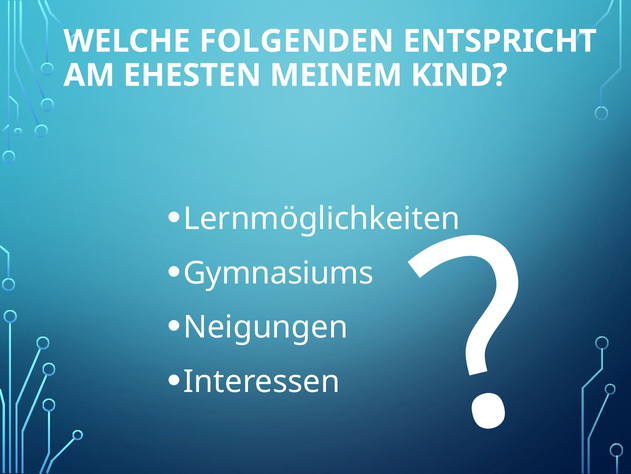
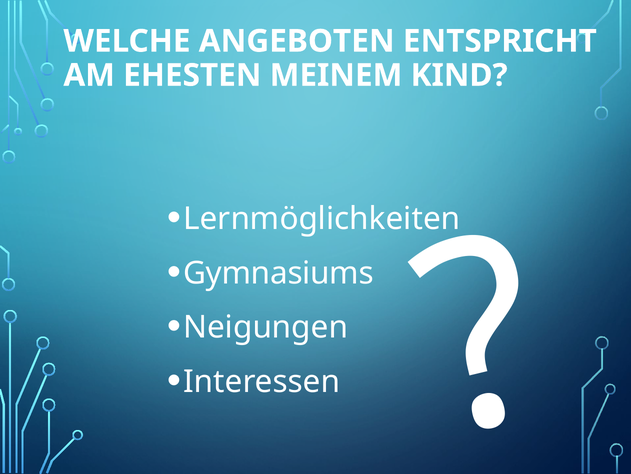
FOLGENDEN: FOLGENDEN -> ANGEBOTEN (297, 41)
